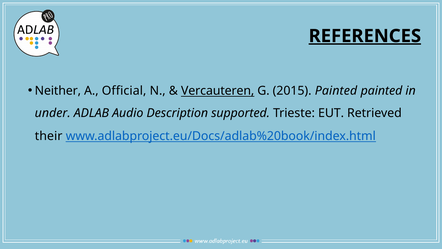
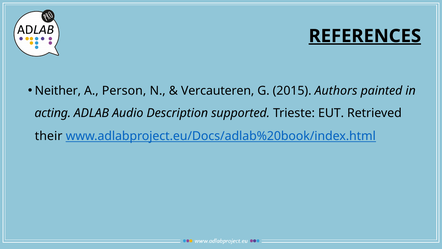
Official: Official -> Person (124, 91)
Vercauteren underline: present -> none (218, 91)
2015 Painted: Painted -> Authors (336, 91)
under: under -> acting (53, 113)
